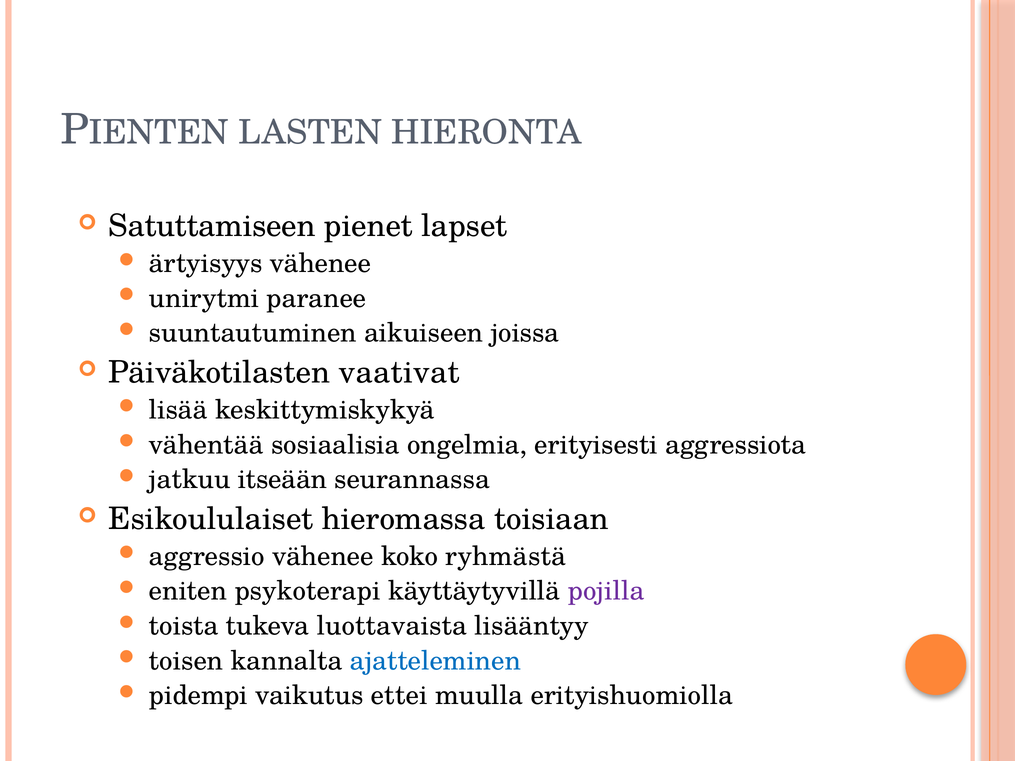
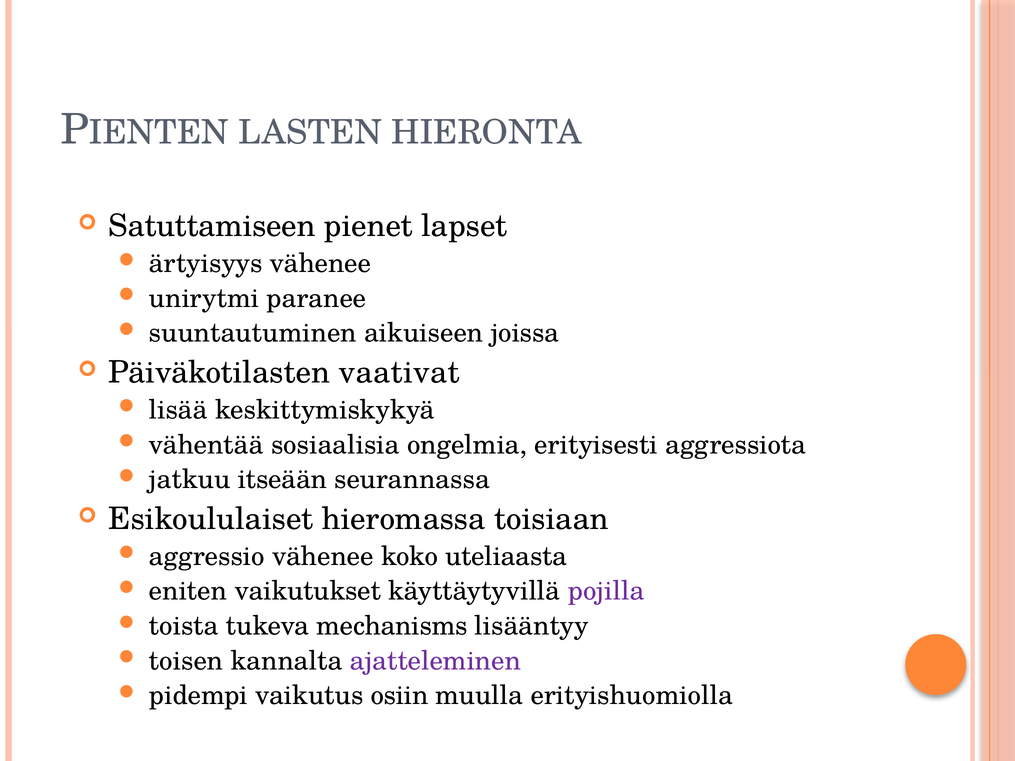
ryhmästä: ryhmästä -> uteliaasta (506, 556)
psykoterapi: psykoterapi -> vaikutukset (308, 591)
luottavaista: luottavaista -> mechanisms (392, 626)
ajatteleminen colour: blue -> purple (435, 661)
ettei: ettei -> osiin (399, 696)
